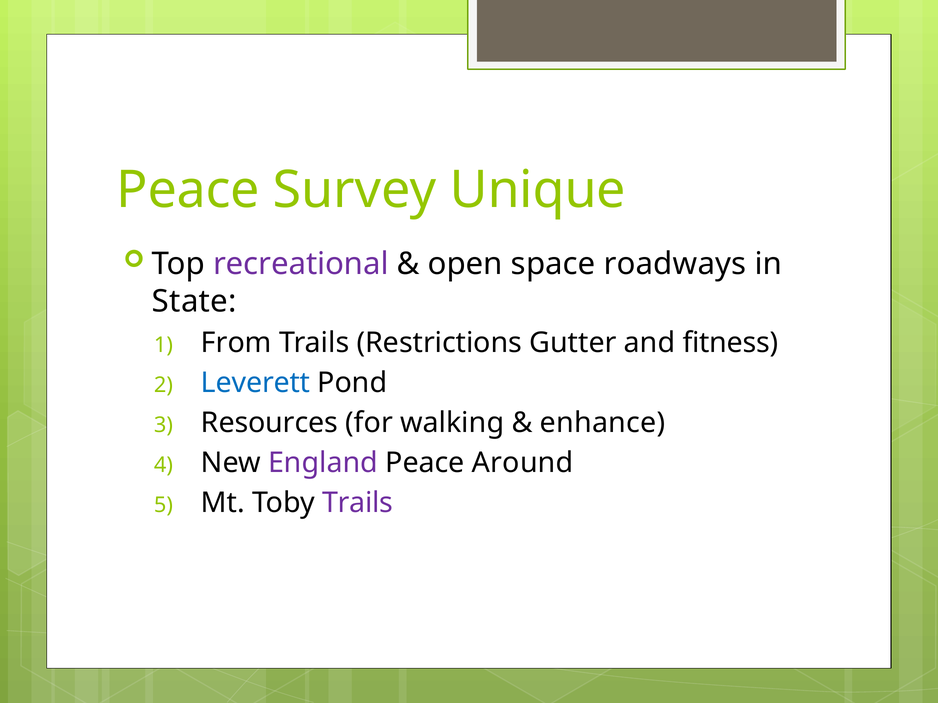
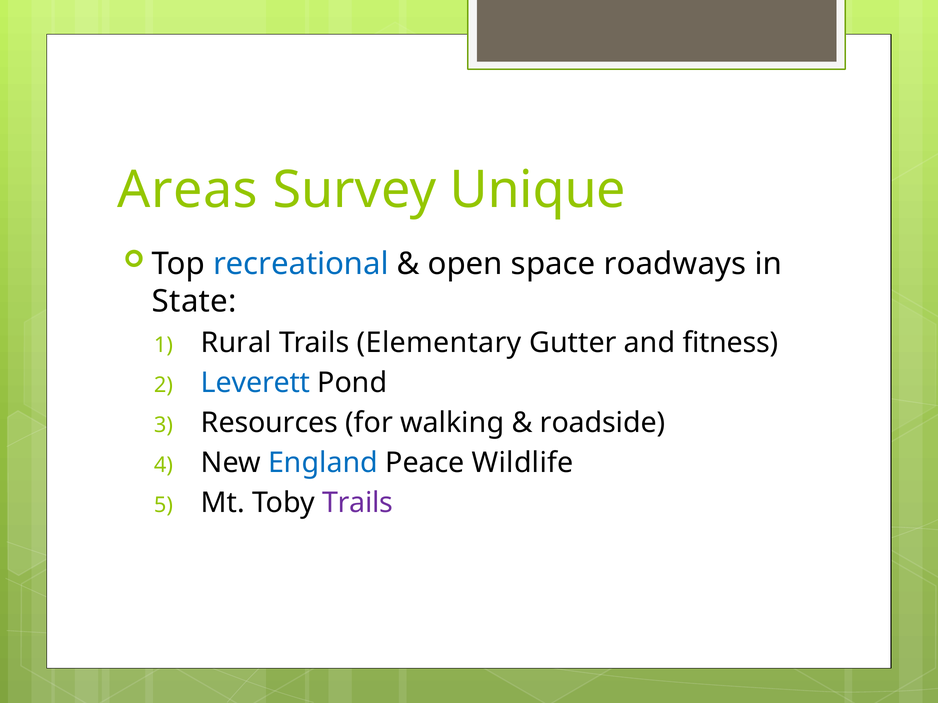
Peace: Peace -> Areas (188, 190)
recreational colour: purple -> blue (301, 264)
From: From -> Rural (236, 343)
Restrictions: Restrictions -> Elementary (439, 343)
enhance: enhance -> roadside (603, 423)
England colour: purple -> blue (323, 463)
Around: Around -> Wildlife (523, 463)
